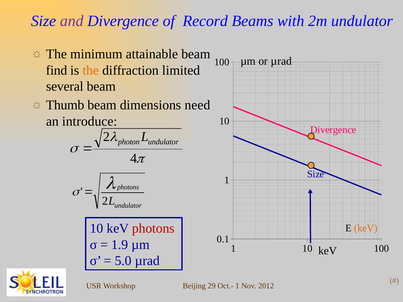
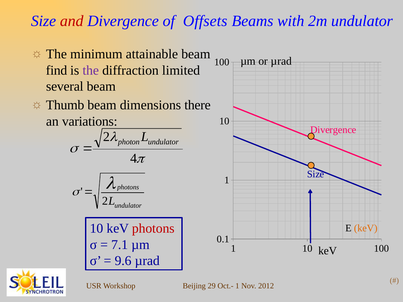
and colour: purple -> red (72, 21)
Record: Record -> Offsets (205, 21)
the colour: orange -> purple (91, 70)
need: need -> there (198, 105)
introduce: introduce -> variations (90, 121)
1.9: 1.9 -> 7.1 (120, 245)
5.0: 5.0 -> 9.6 (123, 261)
